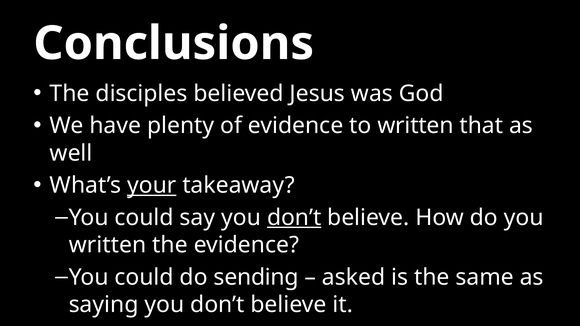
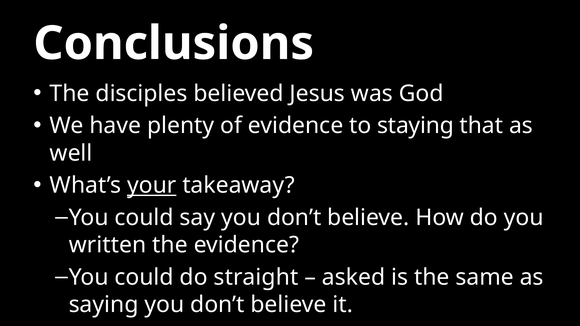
to written: written -> staying (416, 126)
don’t underline: present -> none (294, 218)
sending: sending -> straight (256, 277)
